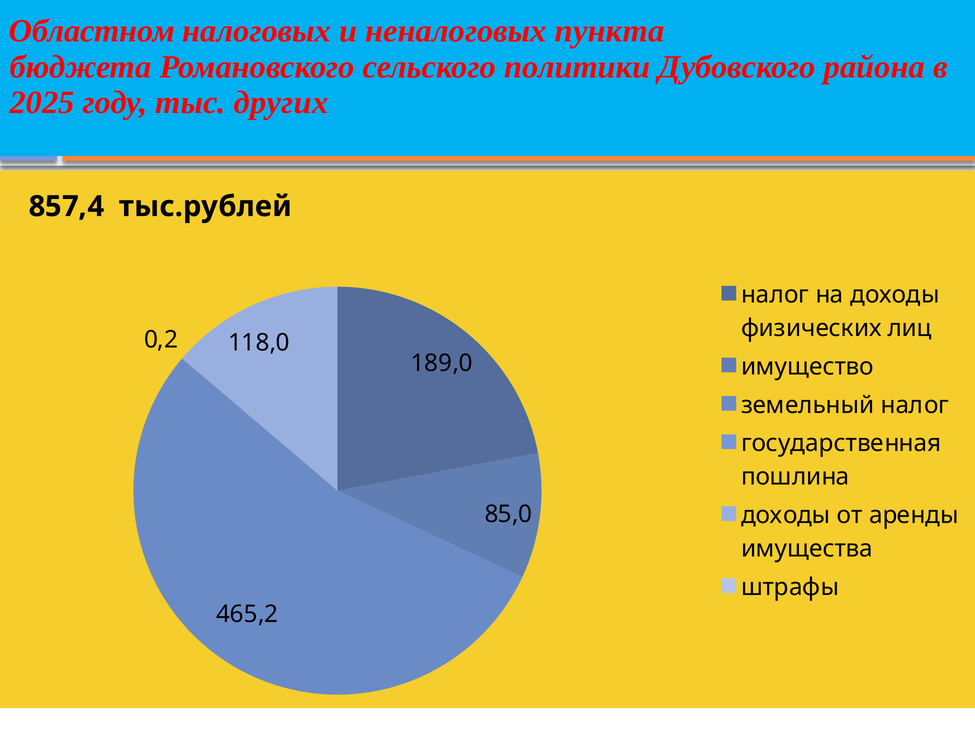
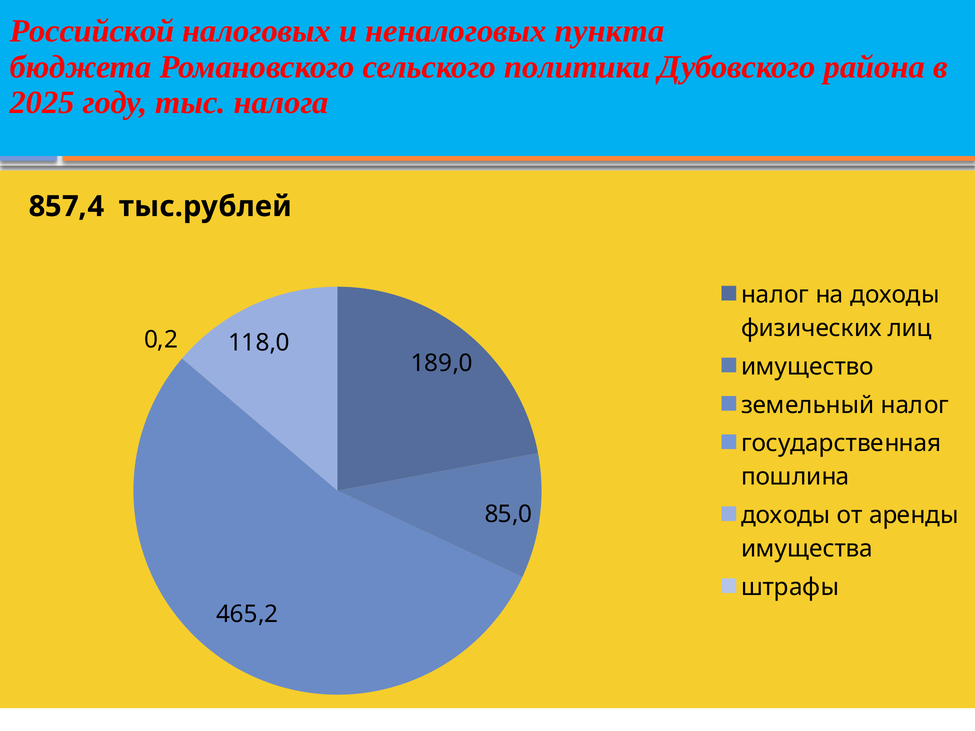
Областном: Областном -> Российской (92, 31)
других: других -> налога (281, 103)
